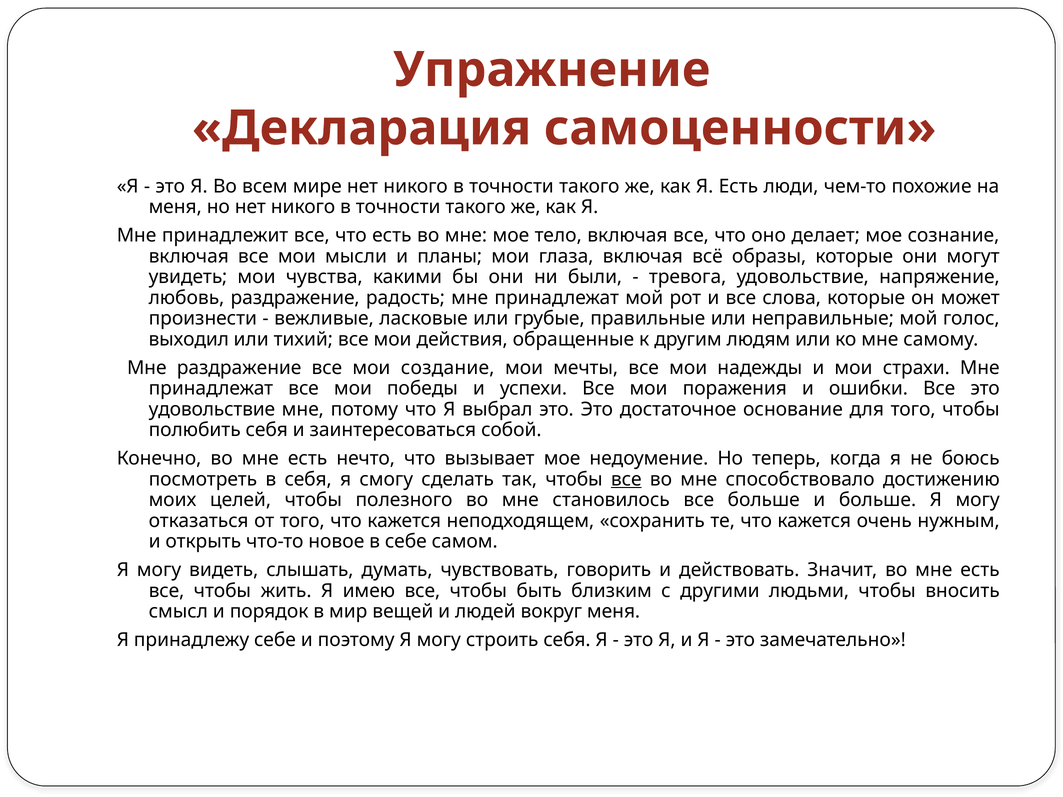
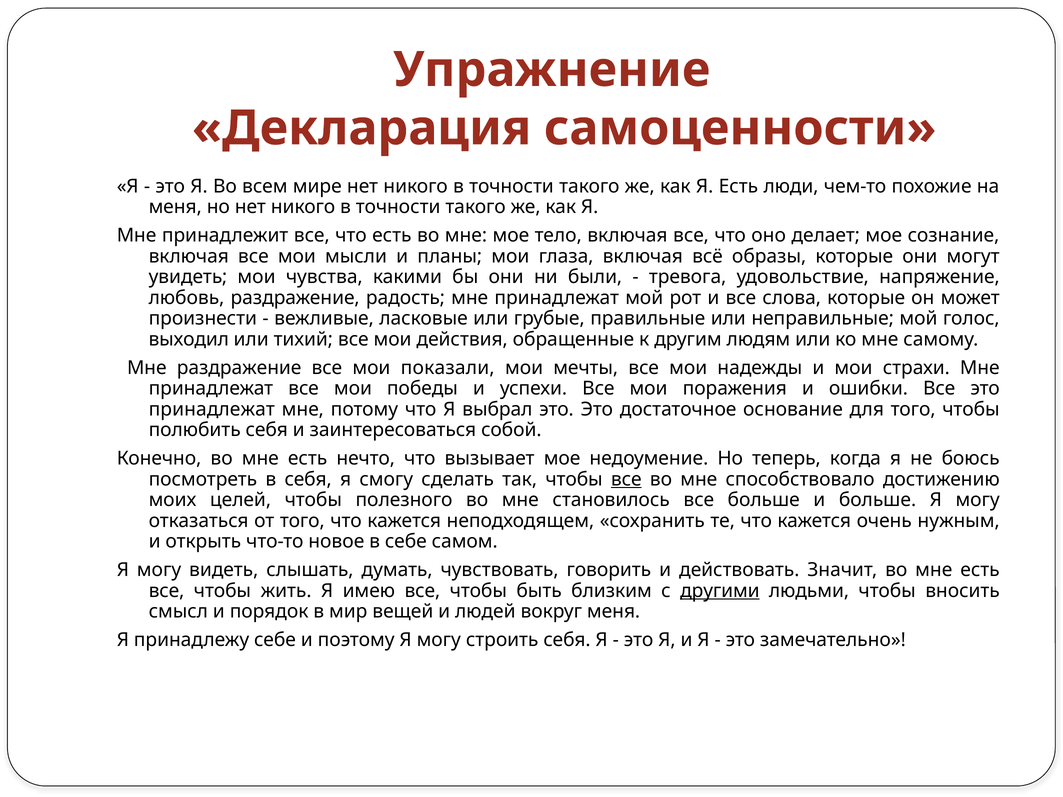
создание: создание -> показали (448, 368)
удовольствие: удовольствие -> принадлежат (212, 409)
другими underline: none -> present (720, 591)
